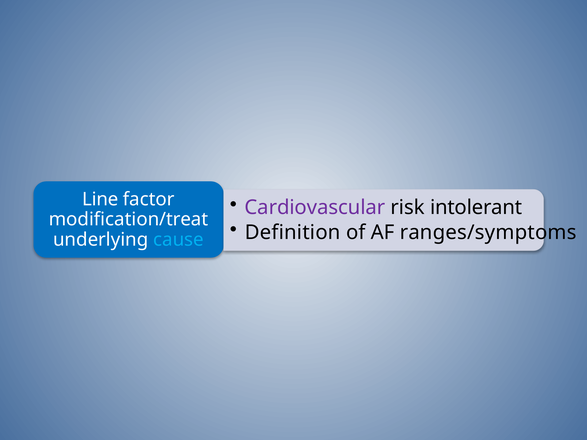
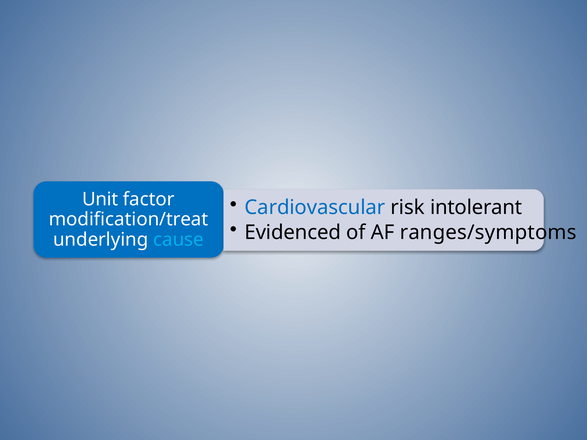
Line: Line -> Unit (100, 199)
Cardiovascular colour: purple -> blue (315, 207)
Definition: Definition -> Evidenced (293, 233)
